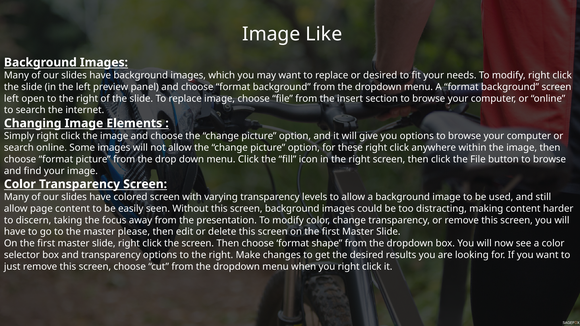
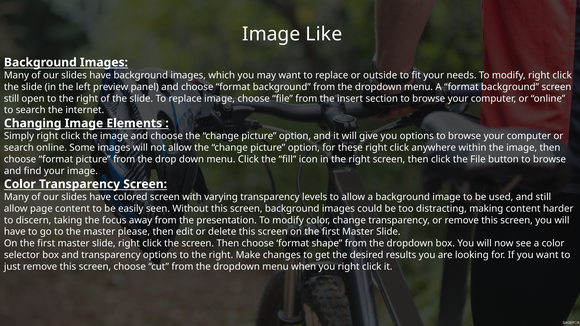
or desired: desired -> outside (380, 75)
left: left -> still (12, 99)
